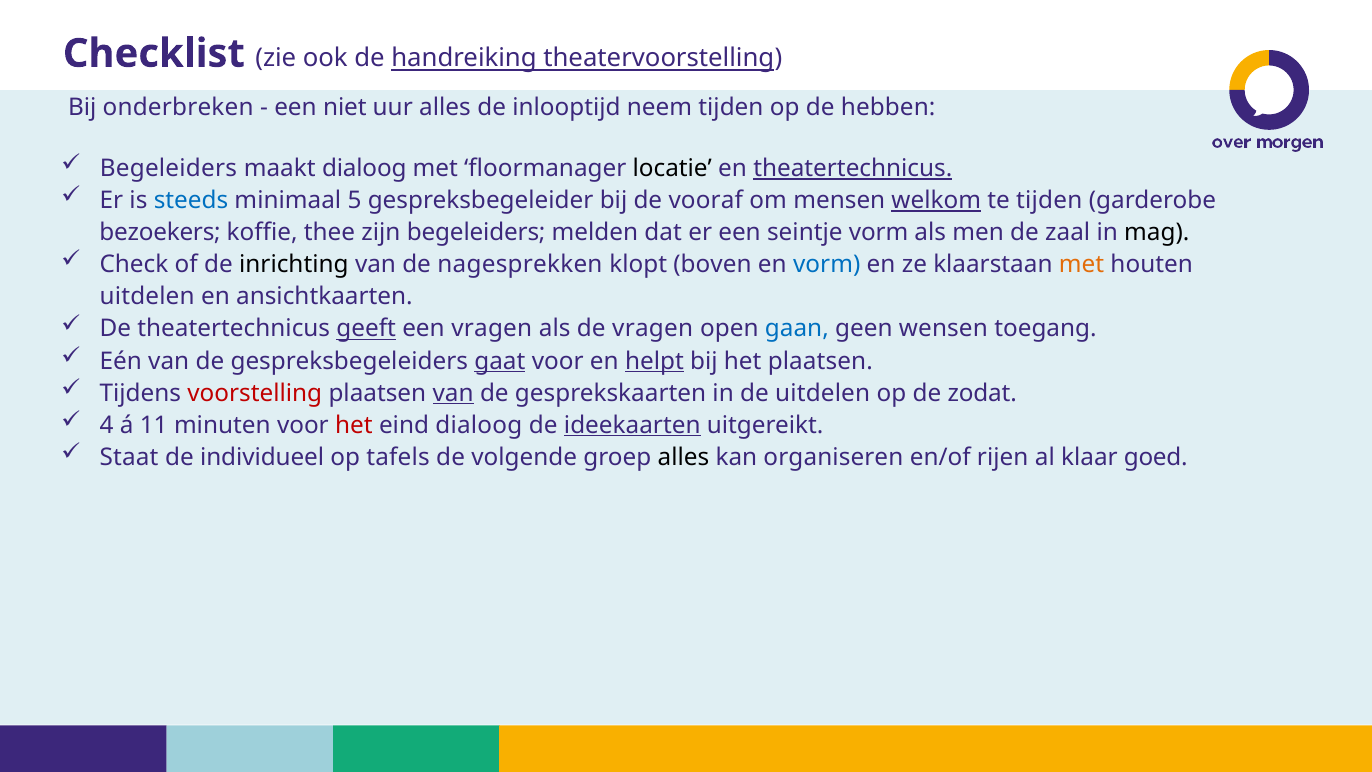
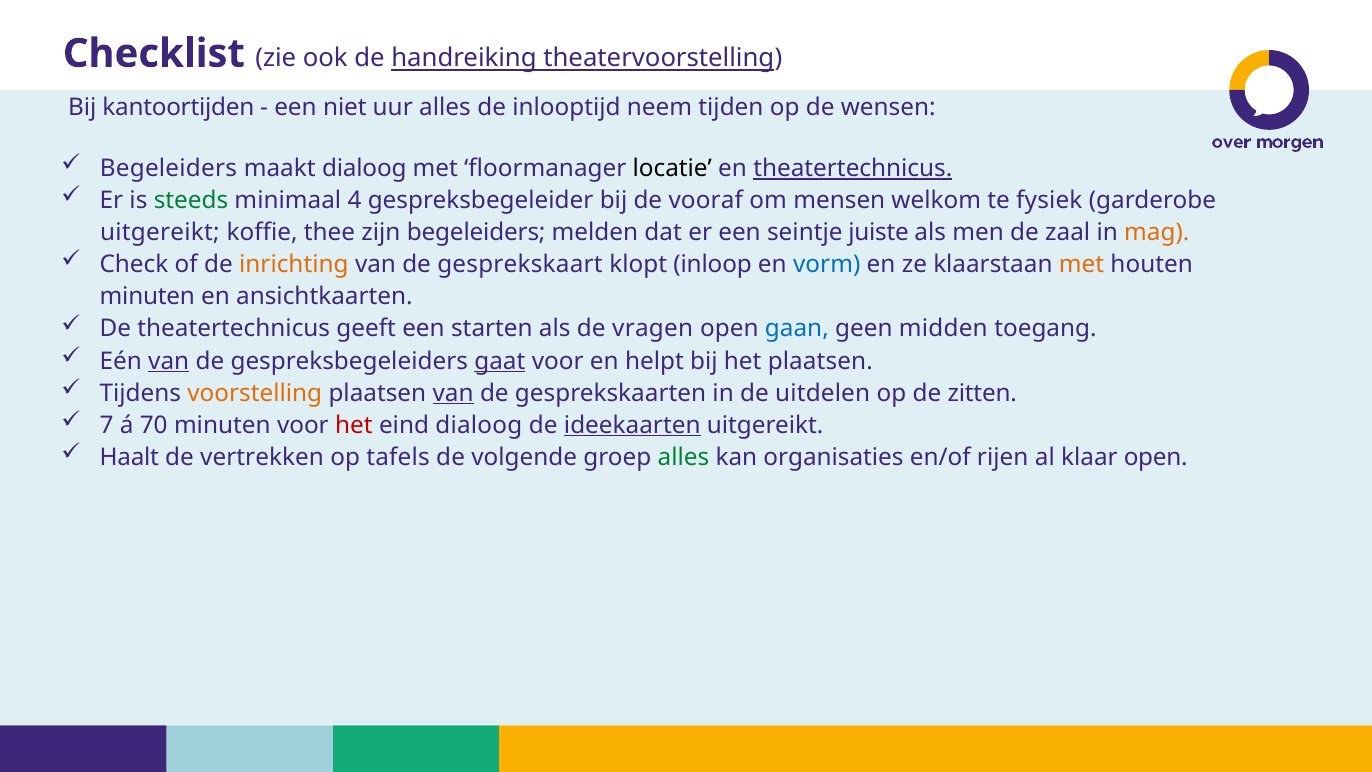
onderbreken: onderbreken -> kantoortijden (178, 107)
hebben: hebben -> wensen (888, 107)
steeds colour: blue -> green (191, 200)
5: 5 -> 4 (355, 200)
welkom underline: present -> none (936, 200)
te tijden: tijden -> fysiek (1049, 200)
bezoekers: bezoekers -> uitgereikt (160, 233)
seintje vorm: vorm -> juiste (879, 233)
mag colour: black -> orange (1157, 233)
inrichting colour: black -> orange (294, 265)
nagesprekken: nagesprekken -> gesprekskaart (520, 265)
boven: boven -> inloop (713, 265)
uitdelen: uitdelen -> minuten (147, 297)
geeft underline: present -> none (366, 329)
een vragen: vragen -> starten (492, 329)
wensen: wensen -> midden (943, 329)
van underline: none -> present (169, 361)
helpt underline: present -> none (654, 361)
voorstelling colour: red -> orange (255, 393)
zodat: zodat -> zitten (982, 393)
4: 4 -> 7 (107, 425)
11: 11 -> 70 (154, 425)
Staat: Staat -> Haalt (129, 457)
individueel: individueel -> vertrekken (262, 457)
alles colour: black -> green (683, 457)
organiseren: organiseren -> organisaties (833, 457)
klaar goed: goed -> open (1156, 457)
